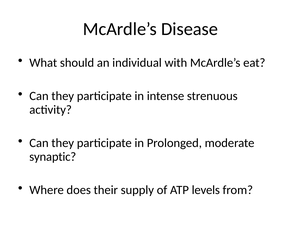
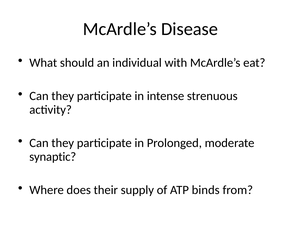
levels: levels -> binds (206, 190)
